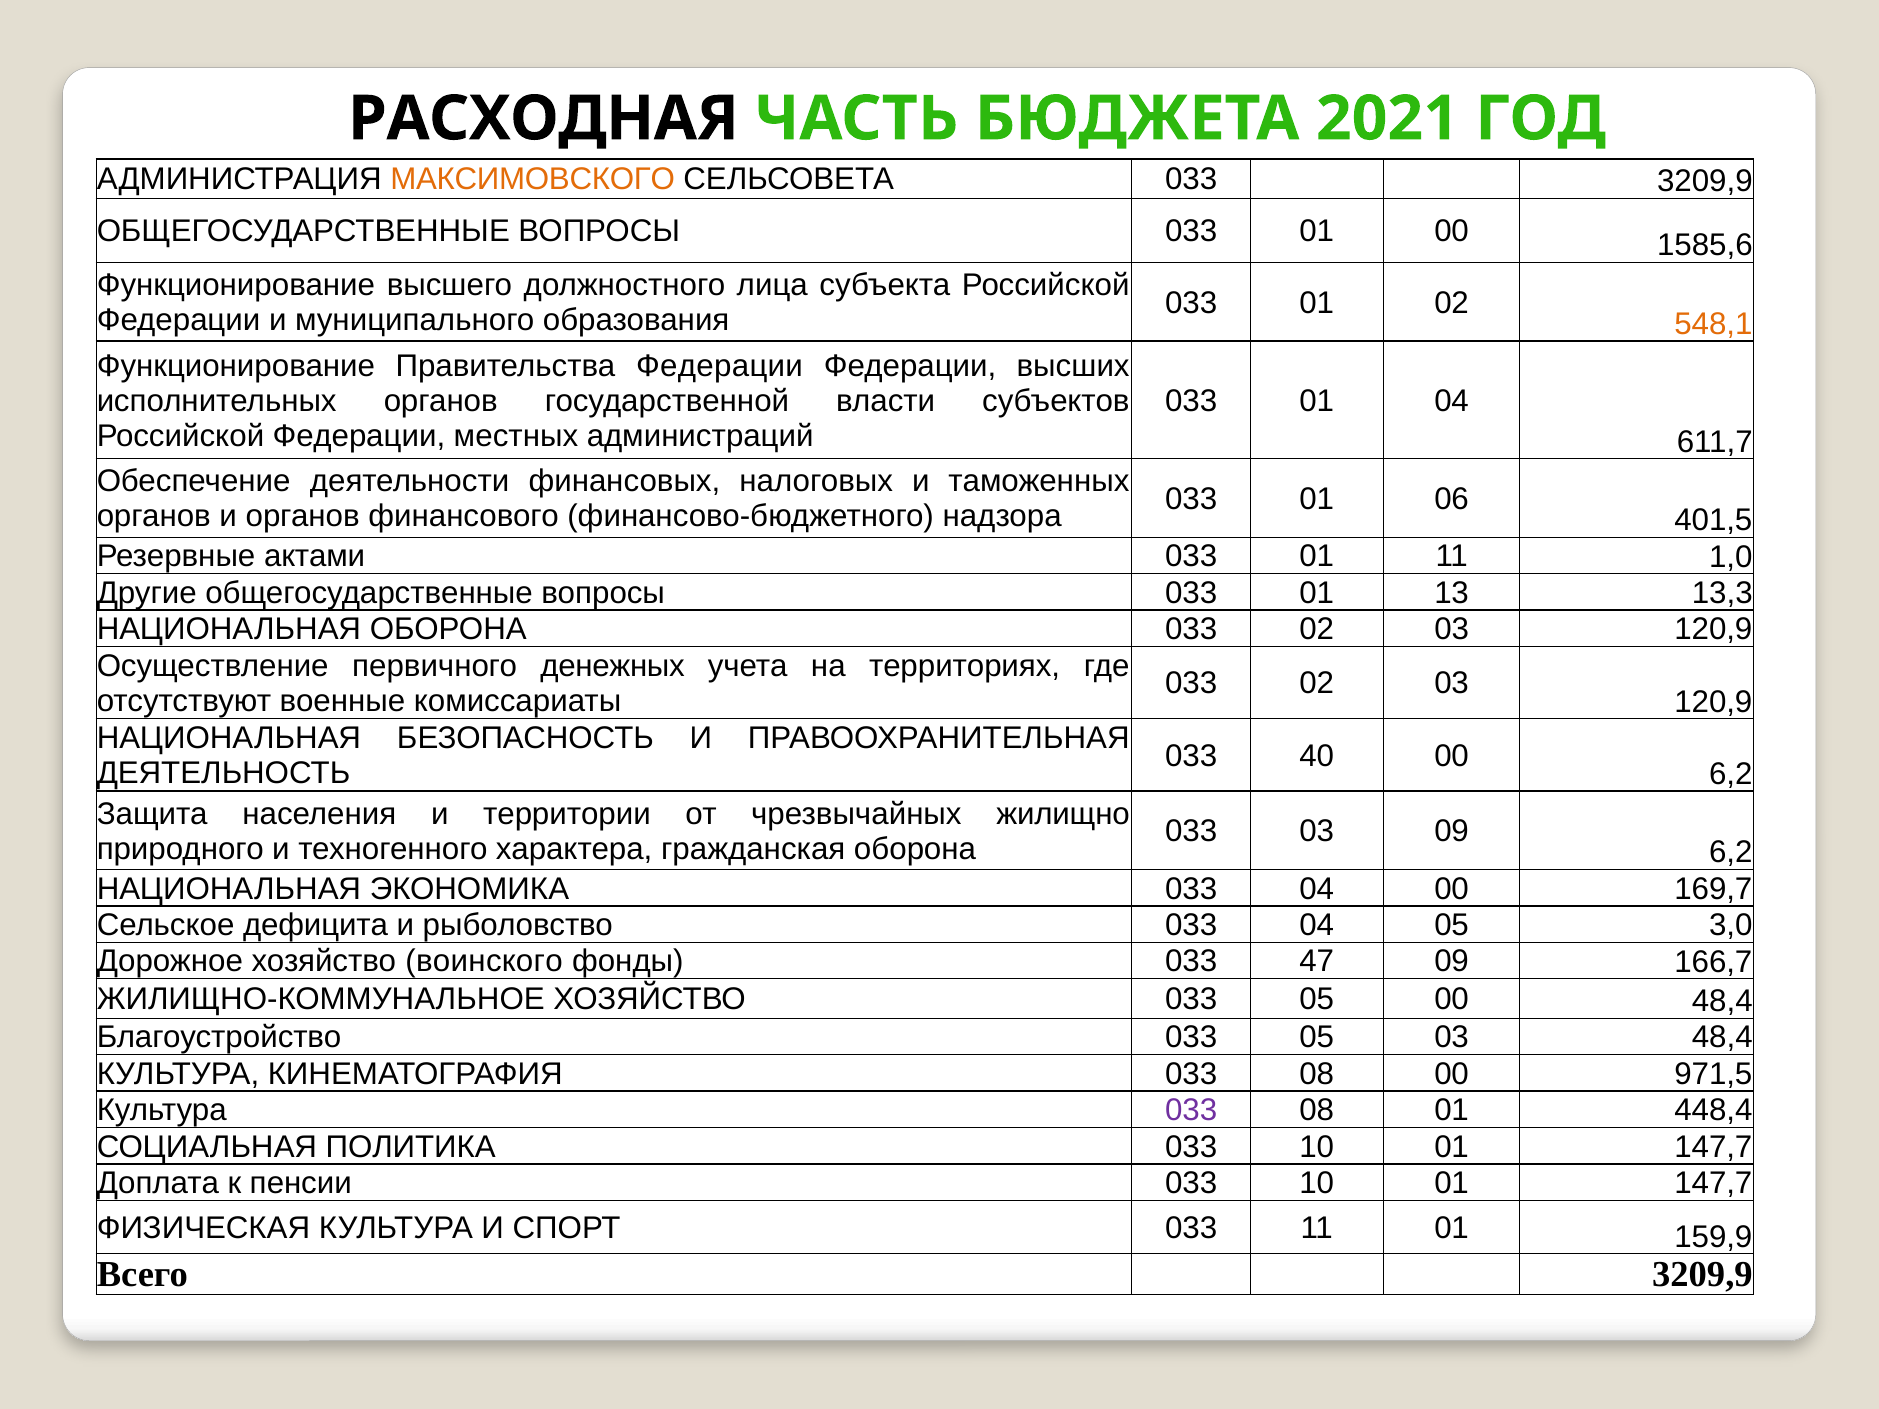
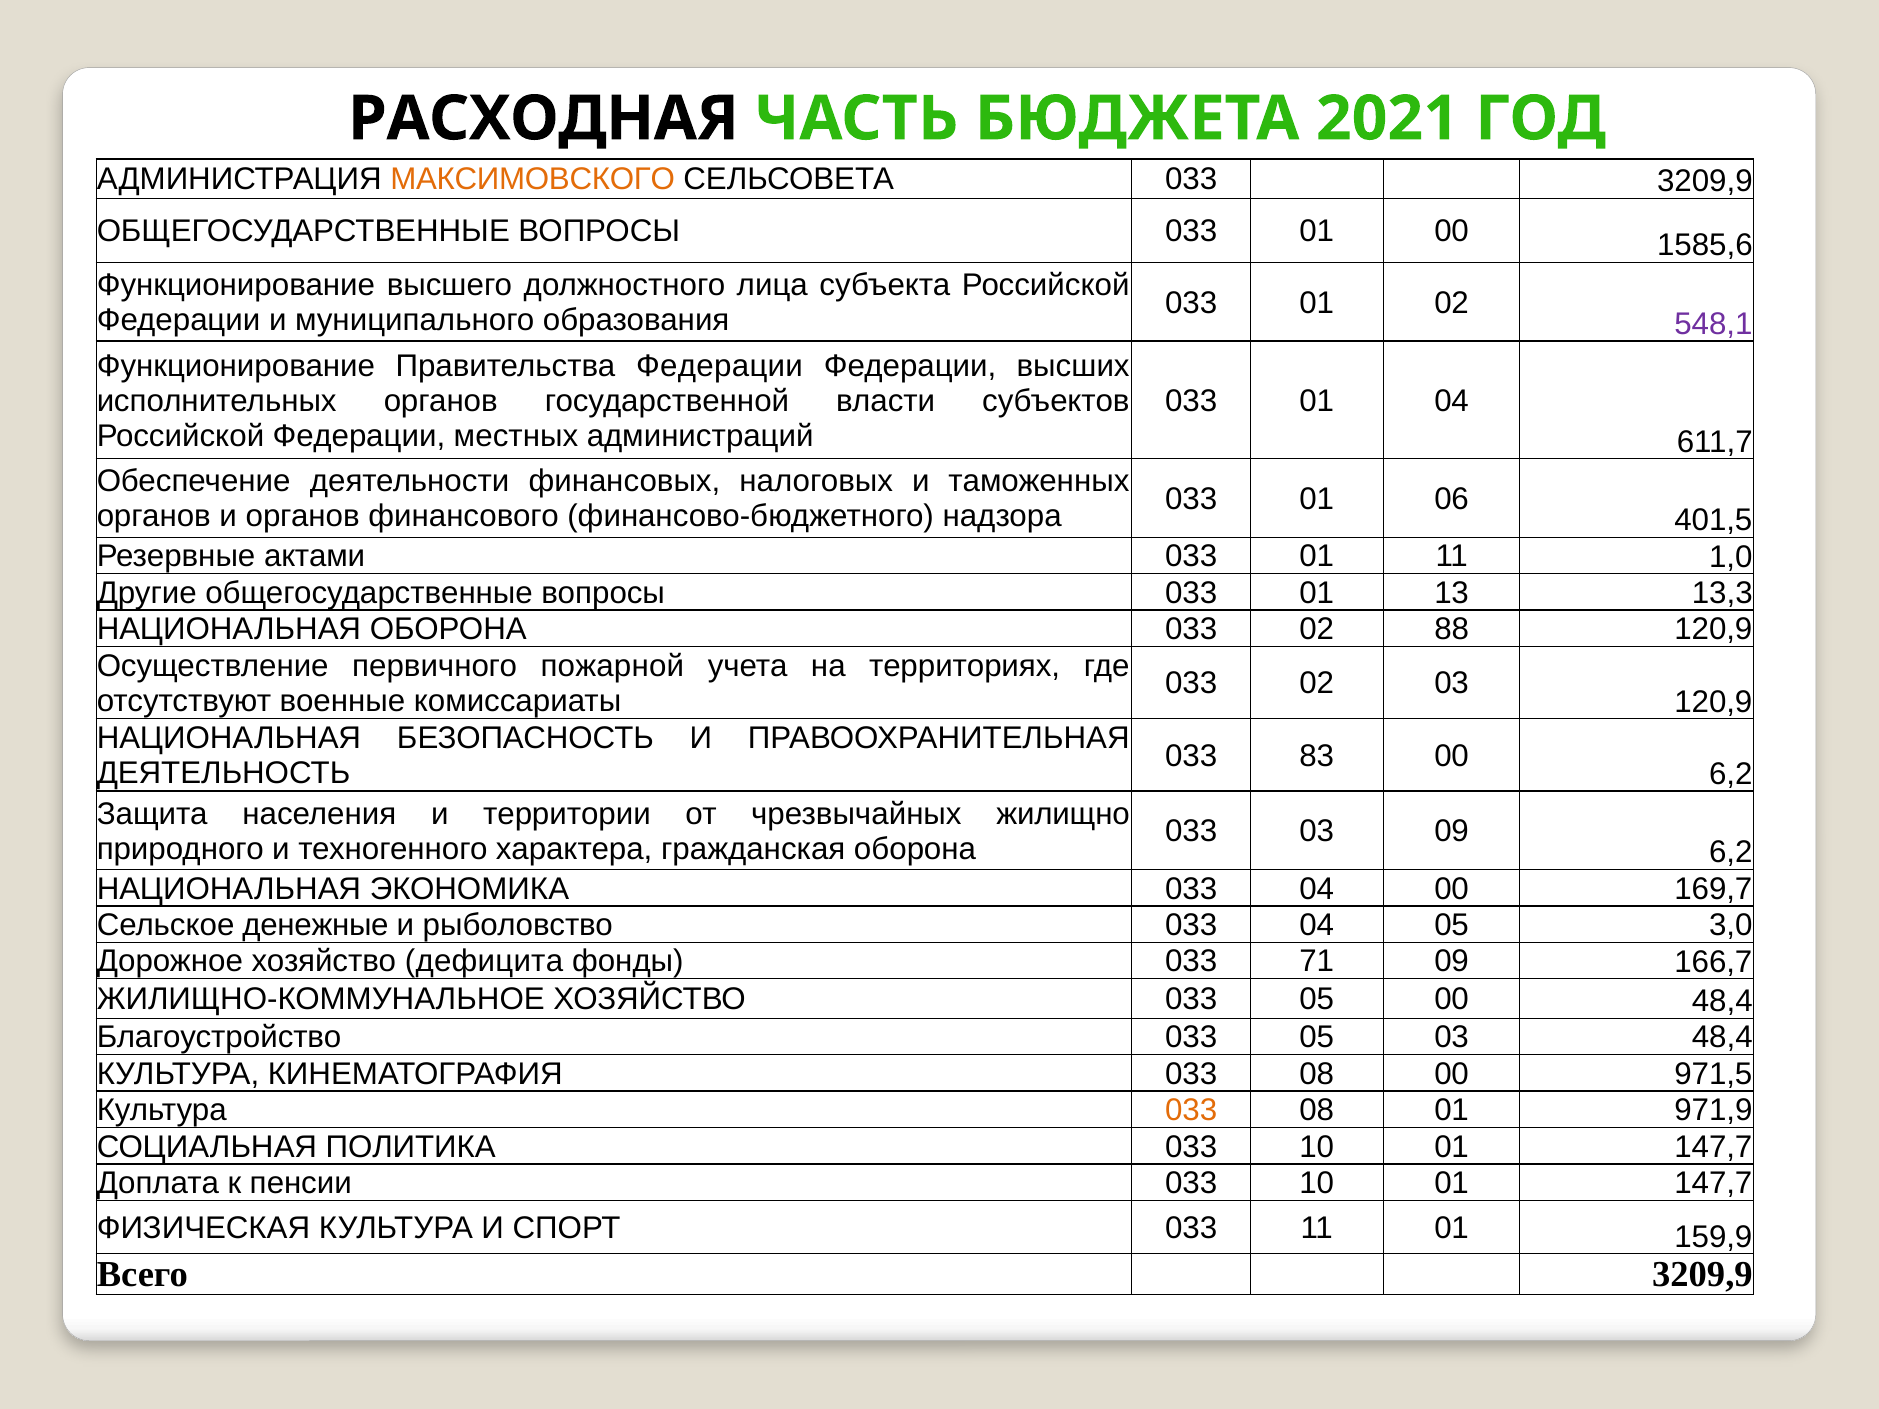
548,1 colour: orange -> purple (1713, 324)
ОБОРОНА 033 02 03: 03 -> 88 (1452, 629)
денежных: денежных -> пожарной (612, 666)
40: 40 -> 83 (1317, 756)
дефицита: дефицита -> денежные (316, 925)
воинского: воинского -> дефицита (484, 962)
47: 47 -> 71 (1317, 962)
033 colour: purple -> orange (1191, 1110)
448,4: 448,4 -> 971,9 (1713, 1111)
